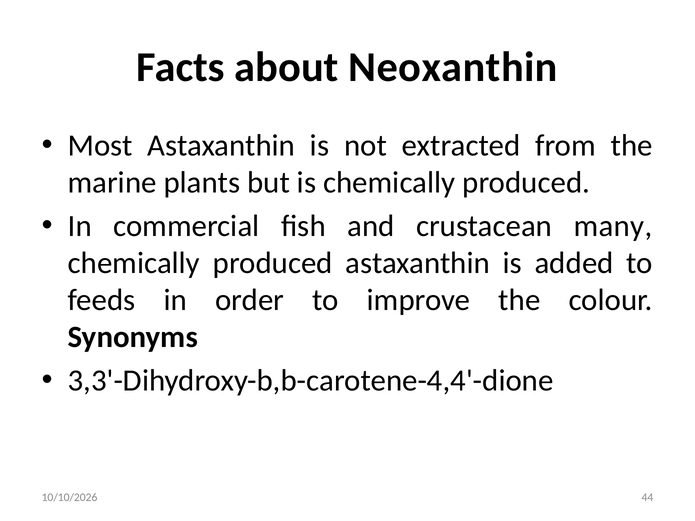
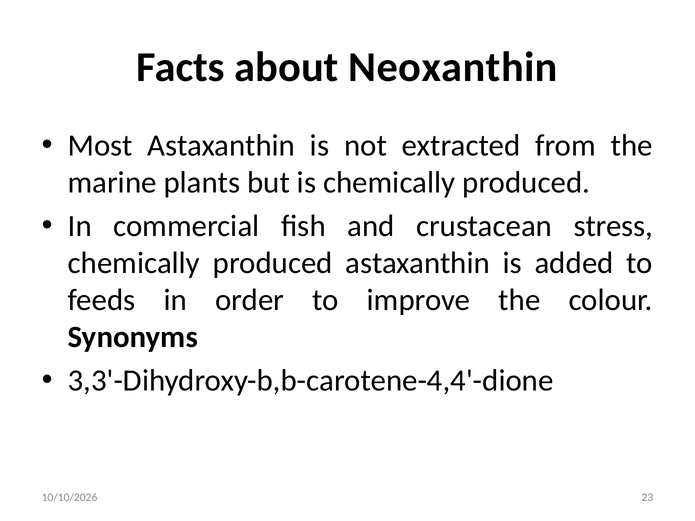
many: many -> stress (613, 226)
44: 44 -> 23 (647, 498)
